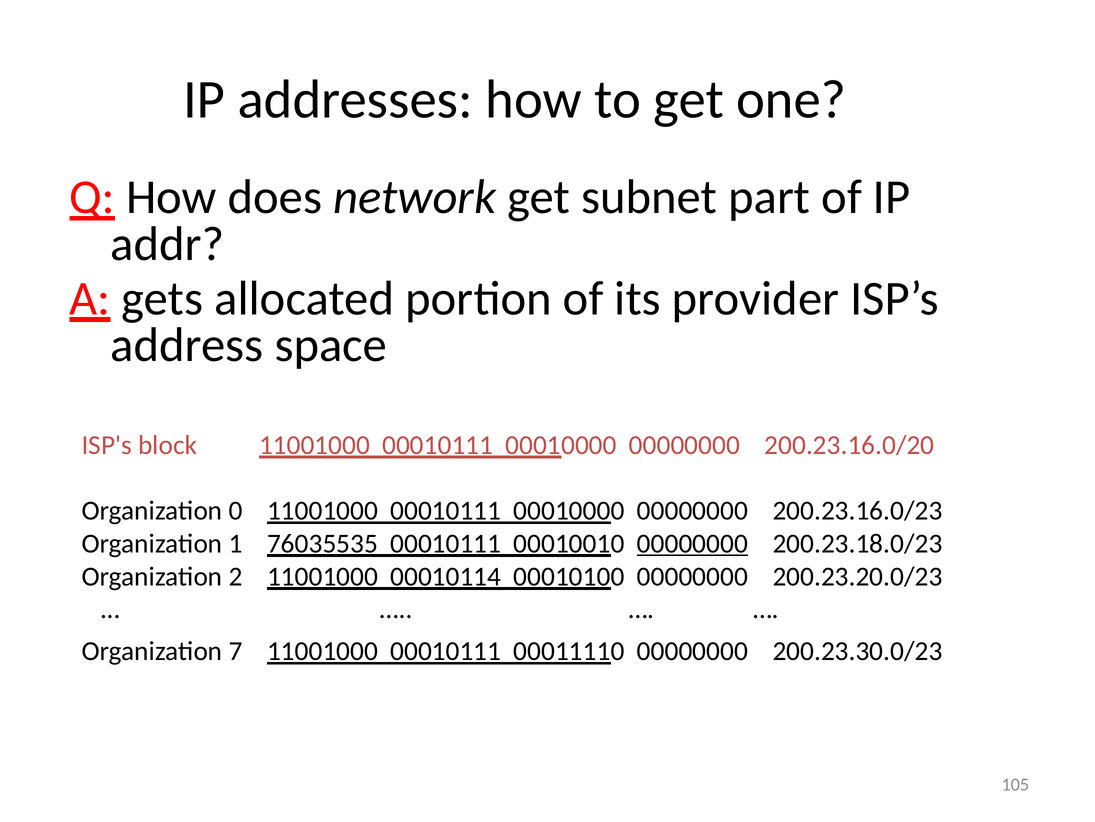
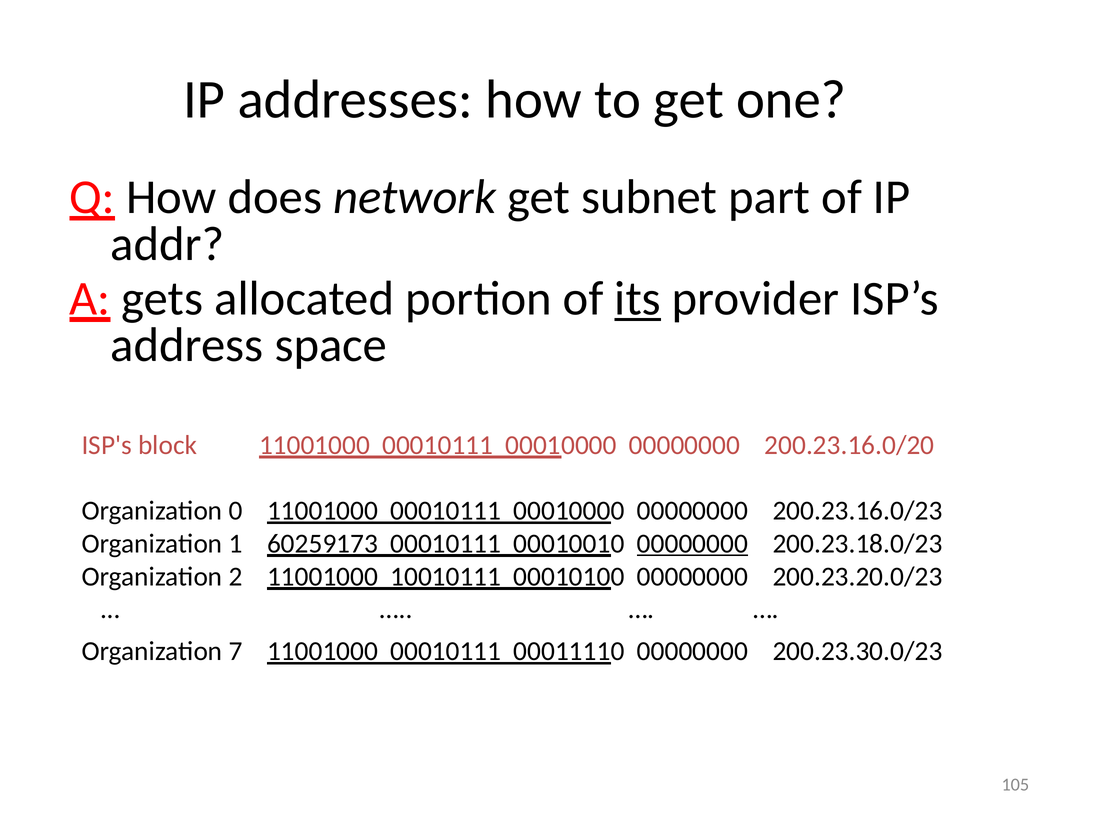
its underline: none -> present (638, 298)
76035535: 76035535 -> 60259173 (323, 543)
00010114: 00010114 -> 10010111 (446, 576)
